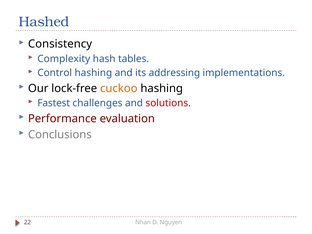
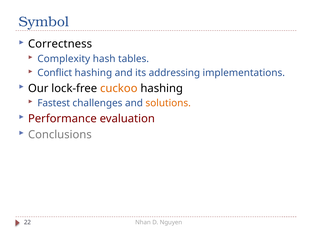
Hashed: Hashed -> Symbol (44, 22)
Consistency: Consistency -> Correctness (60, 44)
Control: Control -> Conflict (55, 73)
solutions colour: red -> orange (168, 103)
